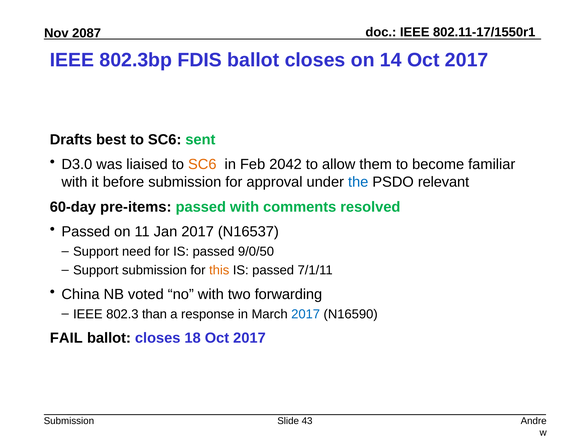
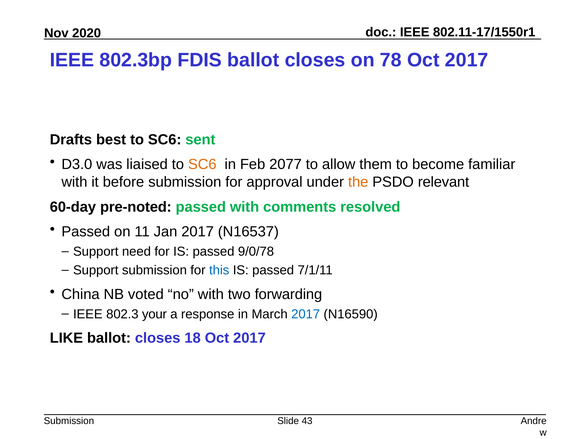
2087: 2087 -> 2020 (87, 33)
14: 14 -> 78 (391, 60)
2042: 2042 -> 2077 (286, 164)
the colour: blue -> orange (358, 182)
pre-items: pre-items -> pre-noted (136, 207)
9/0/50: 9/0/50 -> 9/0/78 (256, 251)
this colour: orange -> blue (219, 270)
than: than -> your (154, 314)
FAIL: FAIL -> LIKE (66, 338)
